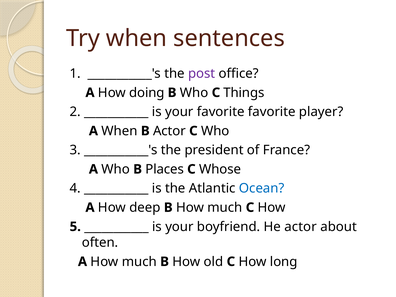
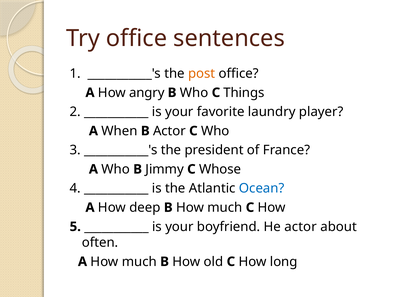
Try when: when -> office (137, 38)
post colour: purple -> orange (202, 74)
doing: doing -> angry (147, 93)
favorite favorite: favorite -> laundry (272, 112)
Places: Places -> Jimmy (165, 169)
